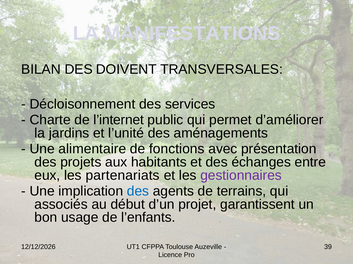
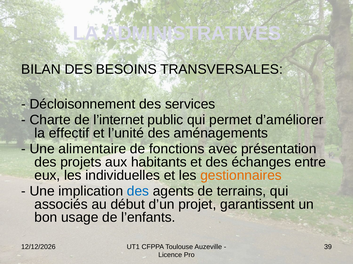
MANIFESTATIONS: MANIFESTATIONS -> ADMINISTRATIVES (192, 33)
DOIVENT: DOIVENT -> BESOINS (126, 70)
jardins: jardins -> effectif (69, 133)
partenariats: partenariats -> individuelles (123, 176)
gestionnaires colour: purple -> orange (241, 176)
